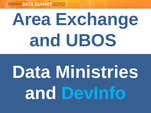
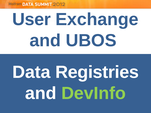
Area: Area -> User (32, 19)
Ministries: Ministries -> Registries (97, 72)
DevInfo colour: light blue -> light green (94, 93)
